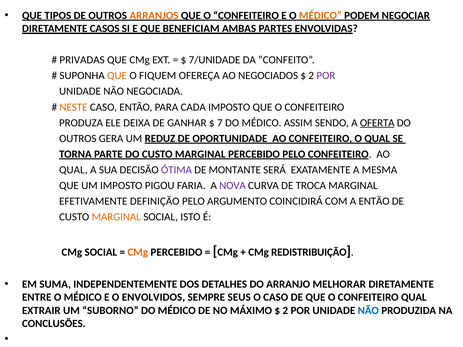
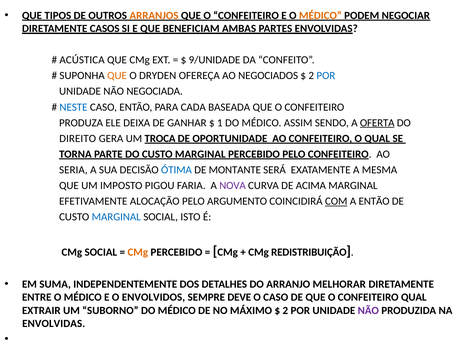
PRIVADAS: PRIVADAS -> ACÚSTICA (82, 60)
7/UNIDADE: 7/UNIDADE -> 9/UNIDADE (215, 60)
FIQUEM: FIQUEM -> DRYDEN (158, 76)
POR colour: purple -> blue (326, 76)
NESTE colour: orange -> blue (73, 107)
CADA IMPOSTO: IMPOSTO -> BASEADA (229, 107)
7: 7 -> 1 (220, 123)
OUTROS: OUTROS -> DIREITO (78, 139)
REDUZ: REDUZ -> TROCA (160, 139)
QUAL: QUAL -> SERIA (73, 170)
ÓTIMA colour: purple -> blue (176, 170)
TROCA: TROCA -> ACIMA (311, 186)
DEFINIÇÃO: DEFINIÇÃO -> ALOCAÇÃO (155, 201)
COM underline: none -> present (336, 201)
MARGINAL colour: orange -> blue (116, 217)
SEUS: SEUS -> DEVE (239, 298)
NÃO colour: blue -> purple (368, 311)
CONCLUSÕES: CONCLUSÕES -> ENVOLVIDAS (54, 324)
